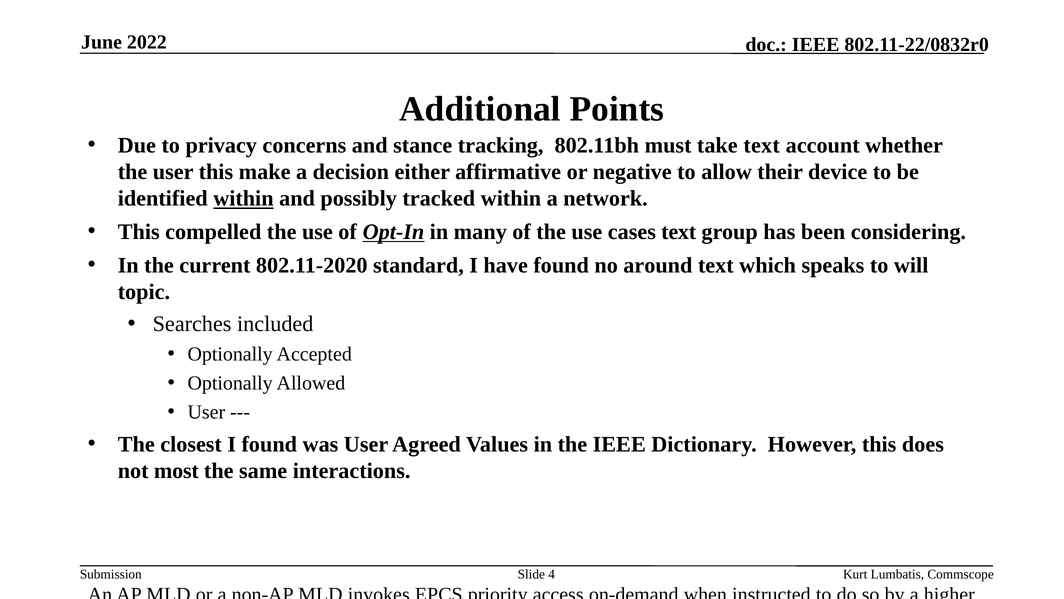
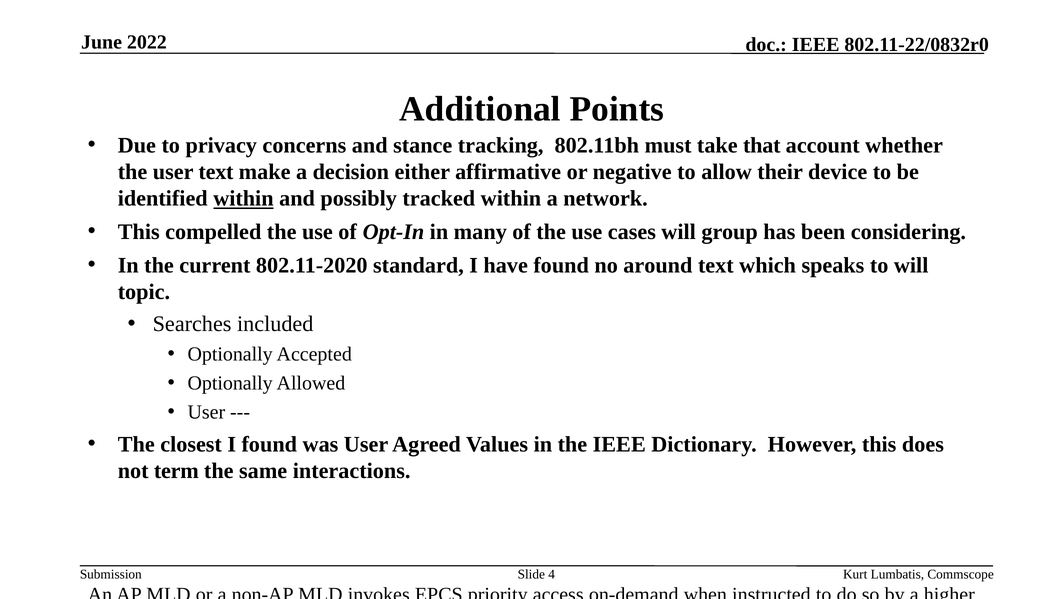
take text: text -> that (762, 145)
user this: this -> text (216, 172)
Opt-In underline: present -> none (393, 232)
cases text: text -> will (679, 232)
most: most -> term (176, 470)
